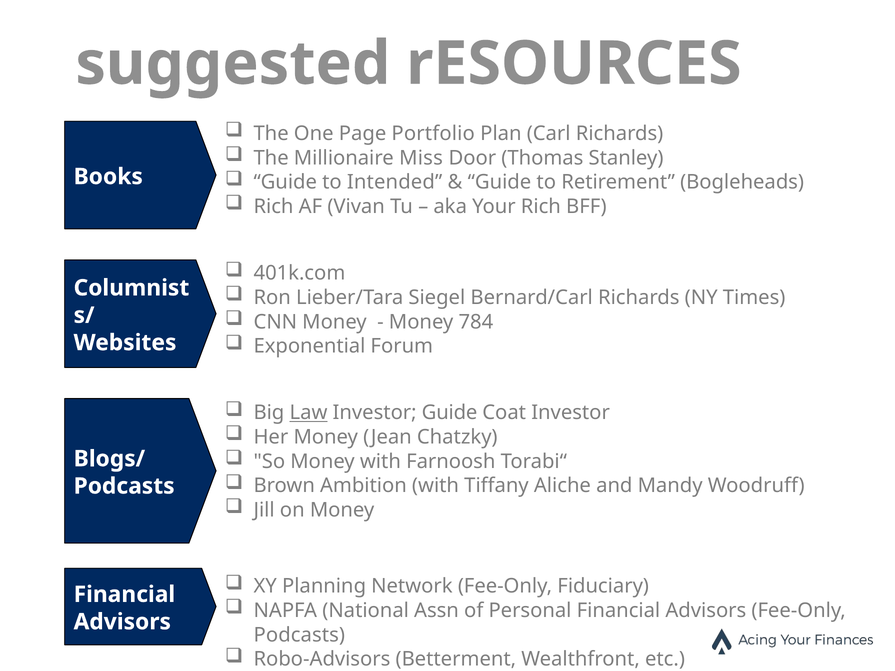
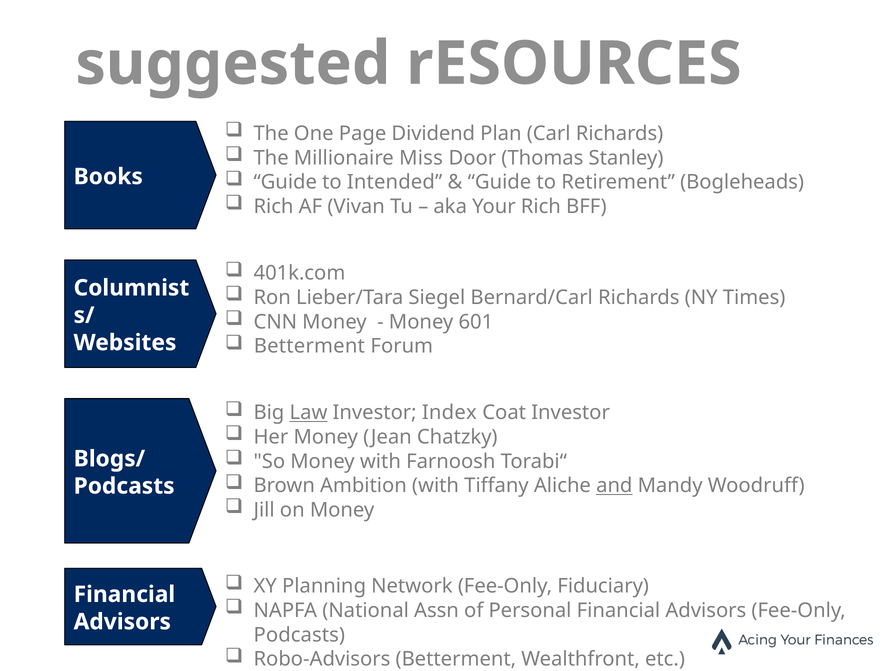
Portfolio: Portfolio -> Dividend (433, 134)
784: 784 -> 601 (476, 322)
Exponential: Exponential -> Betterment (309, 346)
Investor Guide: Guide -> Index (449, 413)
and underline: none -> present (614, 486)
